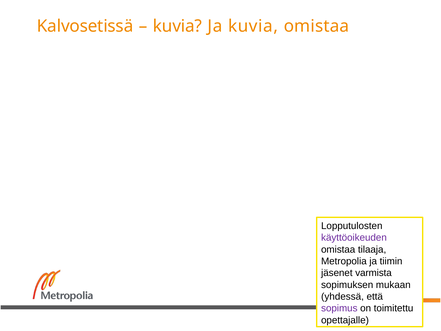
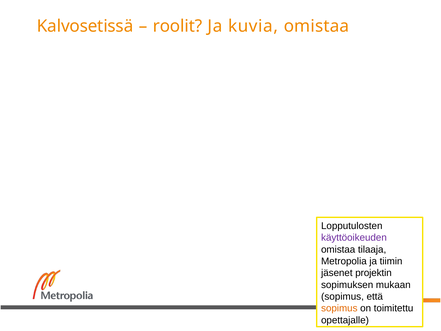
kuvia: kuvia -> roolit (177, 26)
varmista: varmista -> projektin (374, 273)
yhdessä: yhdessä -> sopimus (343, 296)
sopimus colour: purple -> orange (339, 308)
